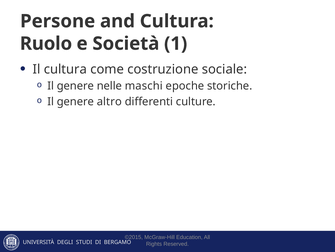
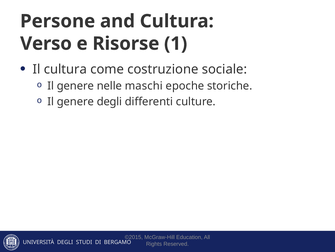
Ruolo: Ruolo -> Verso (46, 43)
Società: Società -> Risorse (126, 43)
genere altro: altro -> degli (109, 101)
